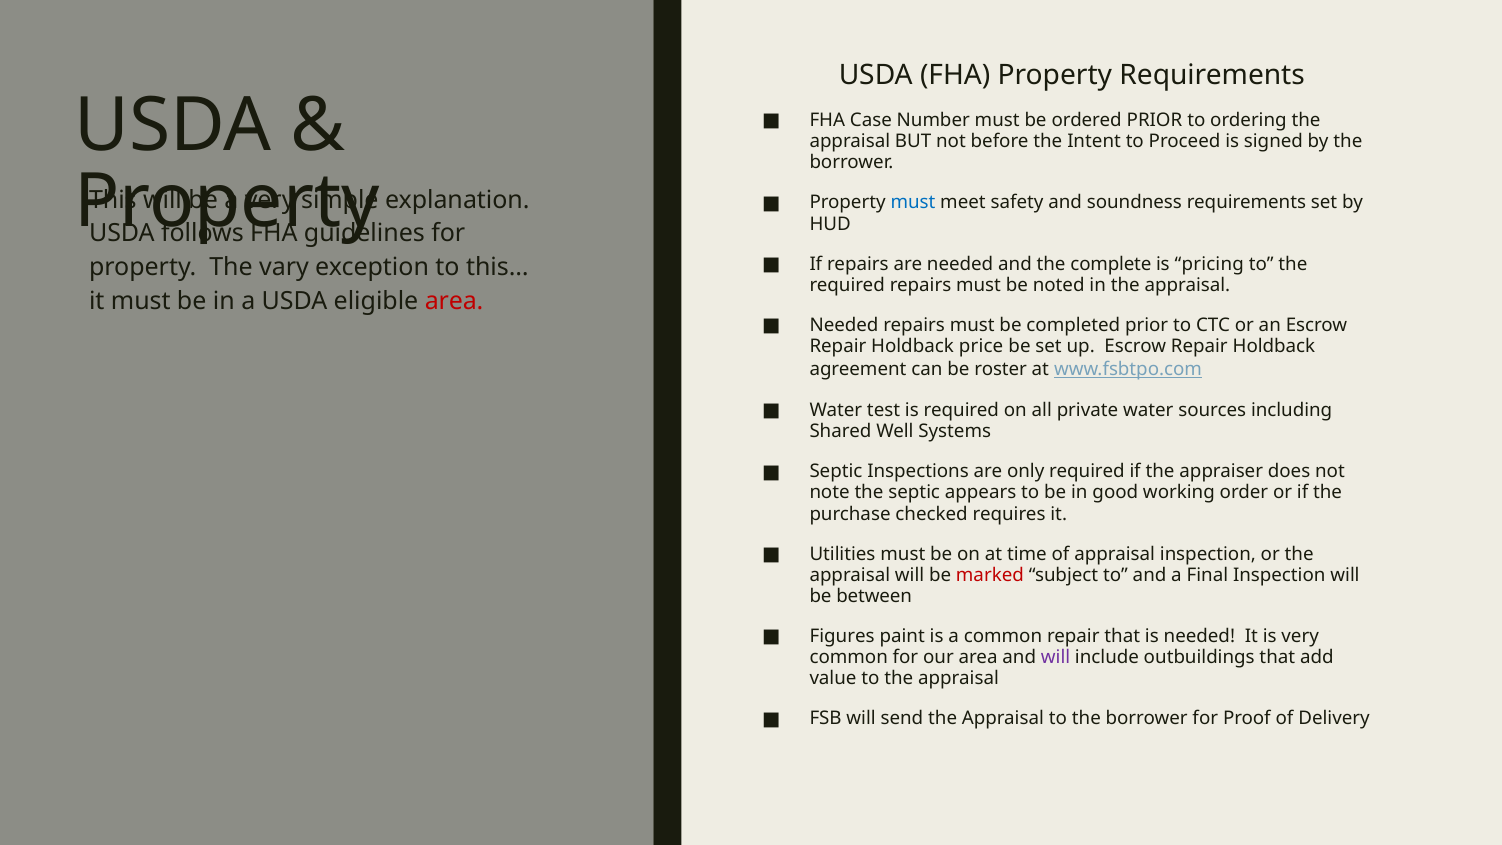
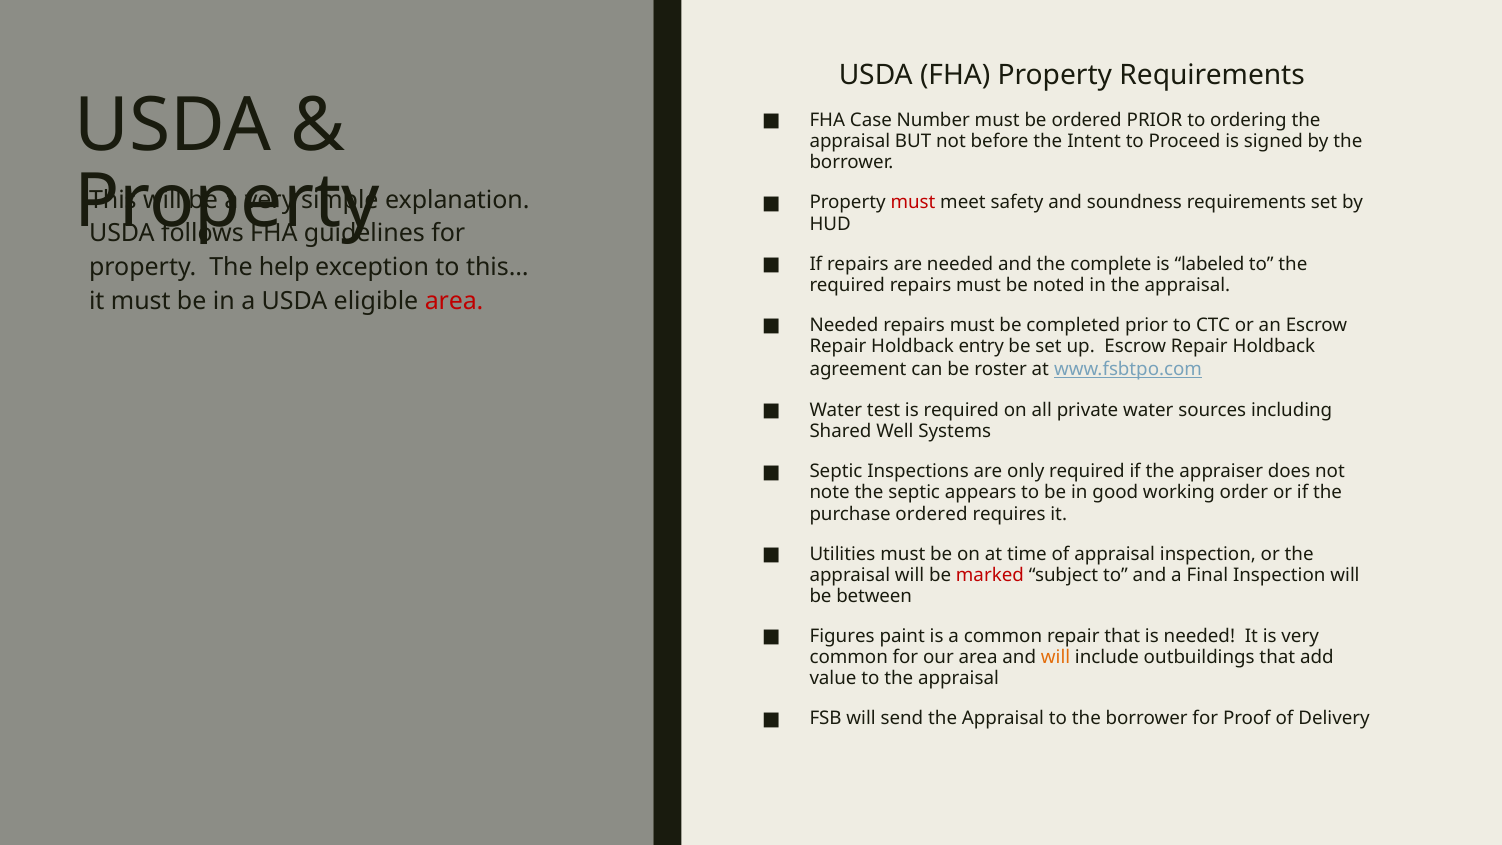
must colour: blue -> red (913, 203)
pricing: pricing -> labeled (1209, 264)
vary: vary -> help (284, 268)
price: price -> entry (981, 346)
purchase checked: checked -> ordered (931, 514)
will colour: purple -> orange (1056, 657)
